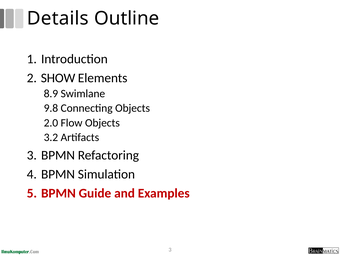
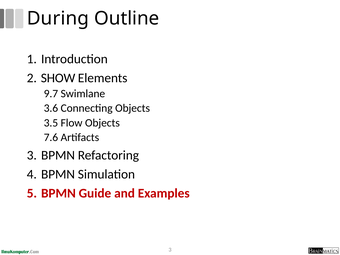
Details: Details -> During (58, 18)
8.9: 8.9 -> 9.7 (51, 94)
9.8: 9.8 -> 3.6 (51, 108)
2.0: 2.0 -> 3.5 (51, 123)
3.2: 3.2 -> 7.6 (51, 137)
